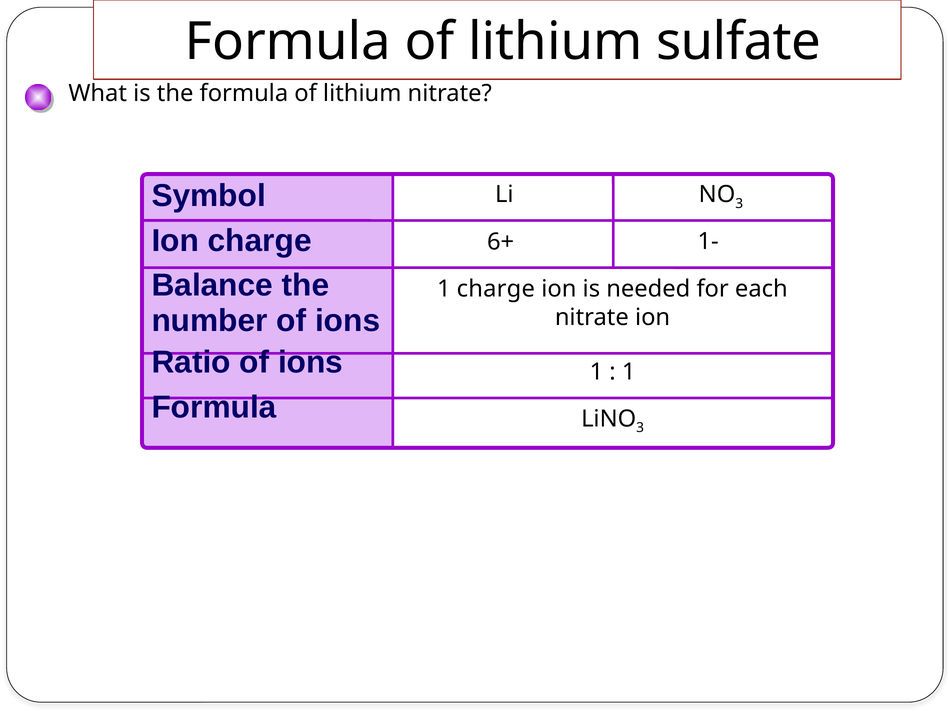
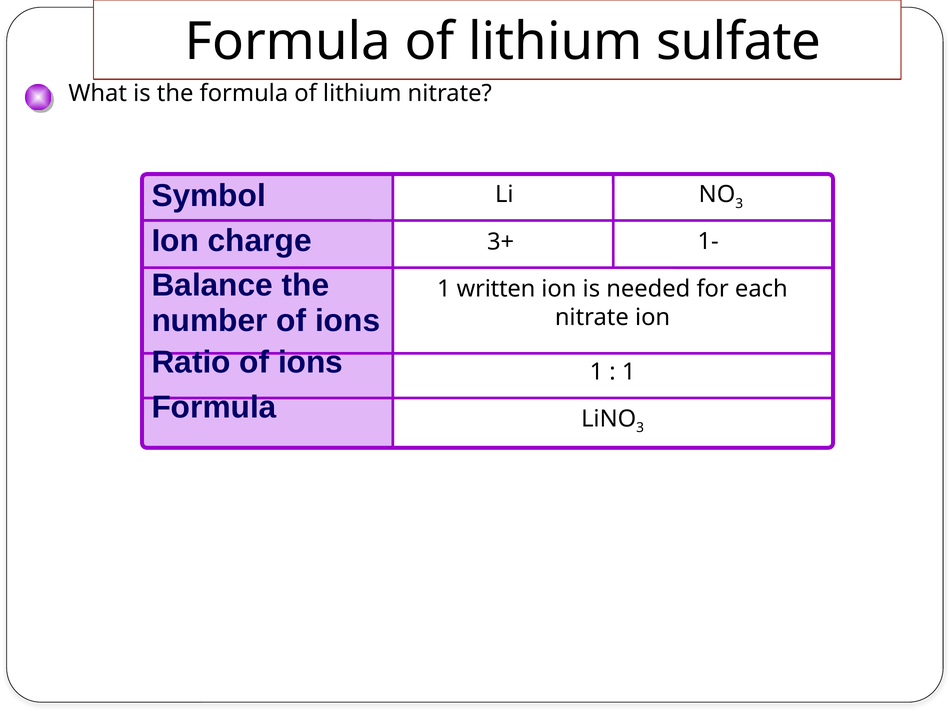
6+: 6+ -> 3+ (501, 242)
1 charge: charge -> written (496, 289)
